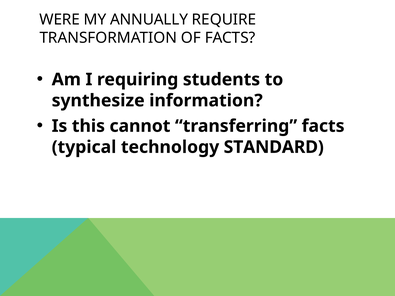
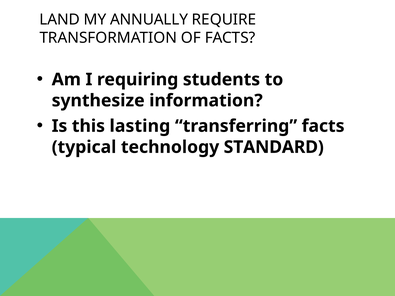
WERE: WERE -> LAND (60, 19)
cannot: cannot -> lasting (140, 126)
